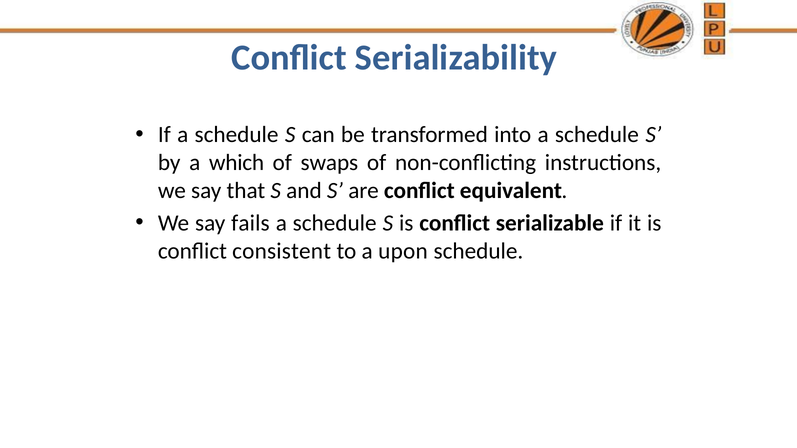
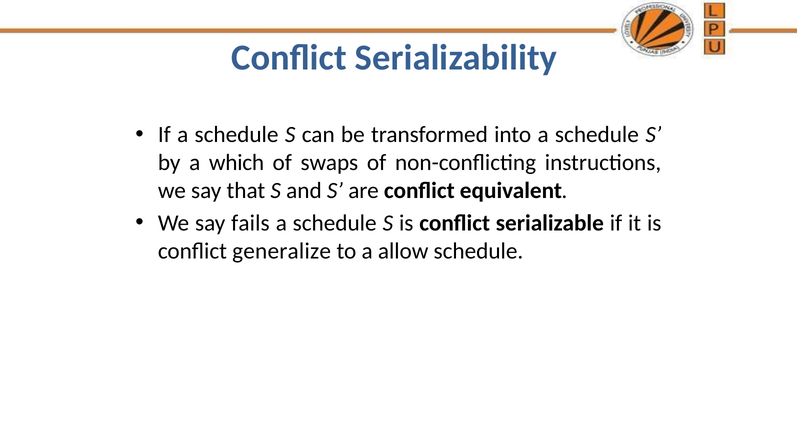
consistent: consistent -> generalize (282, 251)
upon: upon -> allow (403, 251)
